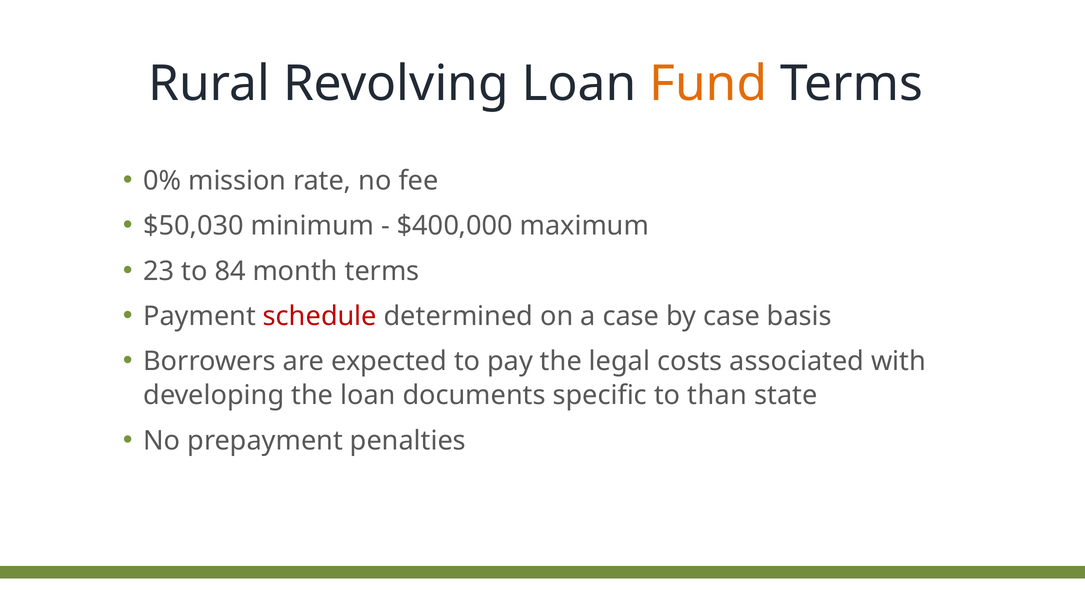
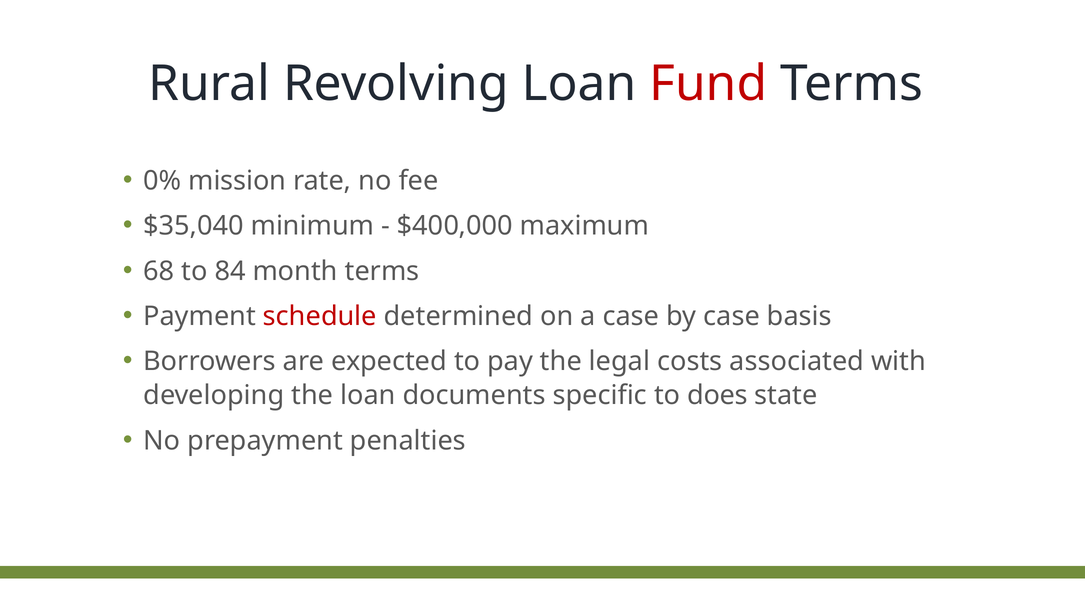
Fund colour: orange -> red (708, 84)
$50,030: $50,030 -> $35,040 (193, 226)
23: 23 -> 68 (159, 271)
than: than -> does (717, 396)
